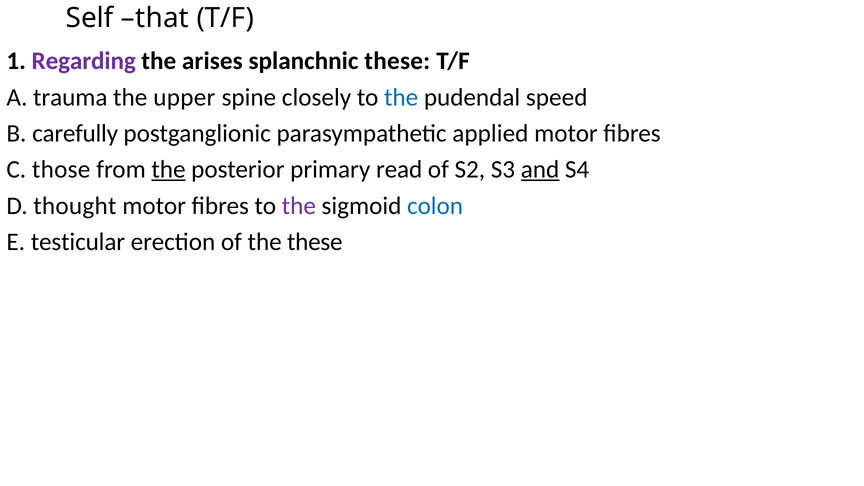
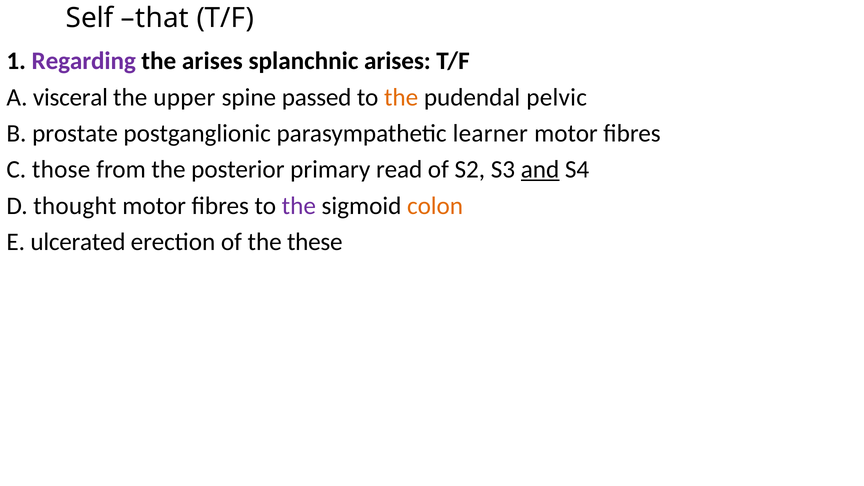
splanchnic these: these -> arises (397, 61)
trauma: trauma -> visceral (70, 97)
closely: closely -> passed (317, 97)
the colour: blue -> orange (401, 97)
speed: speed -> pelvic (557, 97)
carefully: carefully -> prostate (75, 133)
applied: applied -> learner (490, 133)
the underline: present -> none (168, 170)
colon colour: blue -> orange (435, 206)
testicular: testicular -> ulcerated (78, 242)
